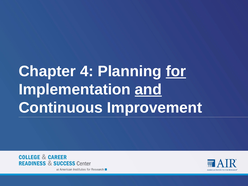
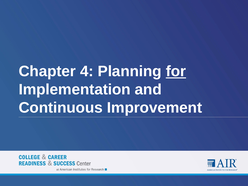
and underline: present -> none (148, 90)
